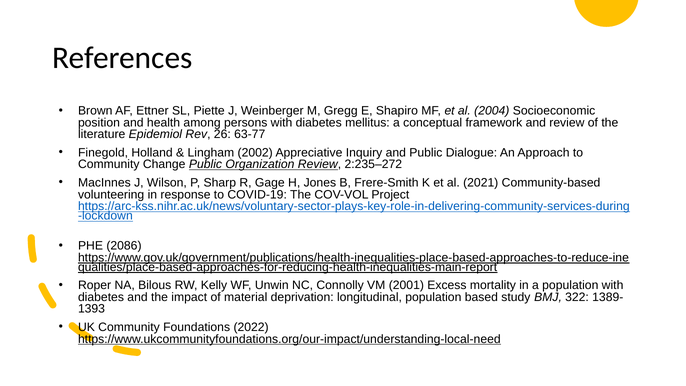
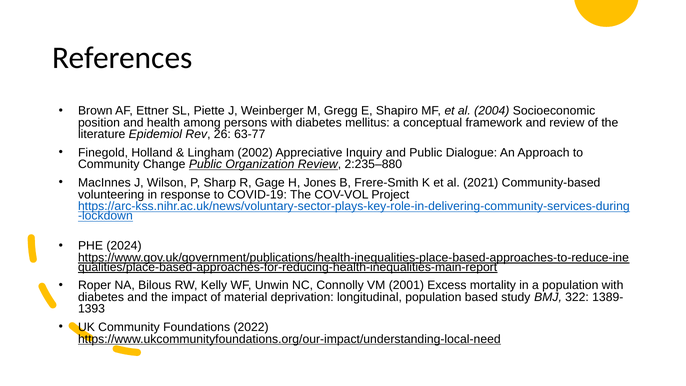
2:235–272: 2:235–272 -> 2:235–880 (373, 164)
2086: 2086 -> 2024 (124, 246)
